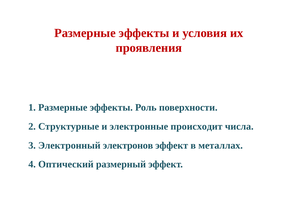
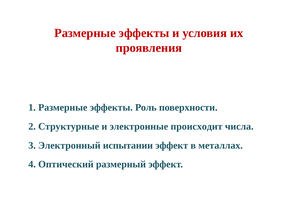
электронов: электронов -> испытании (128, 145)
